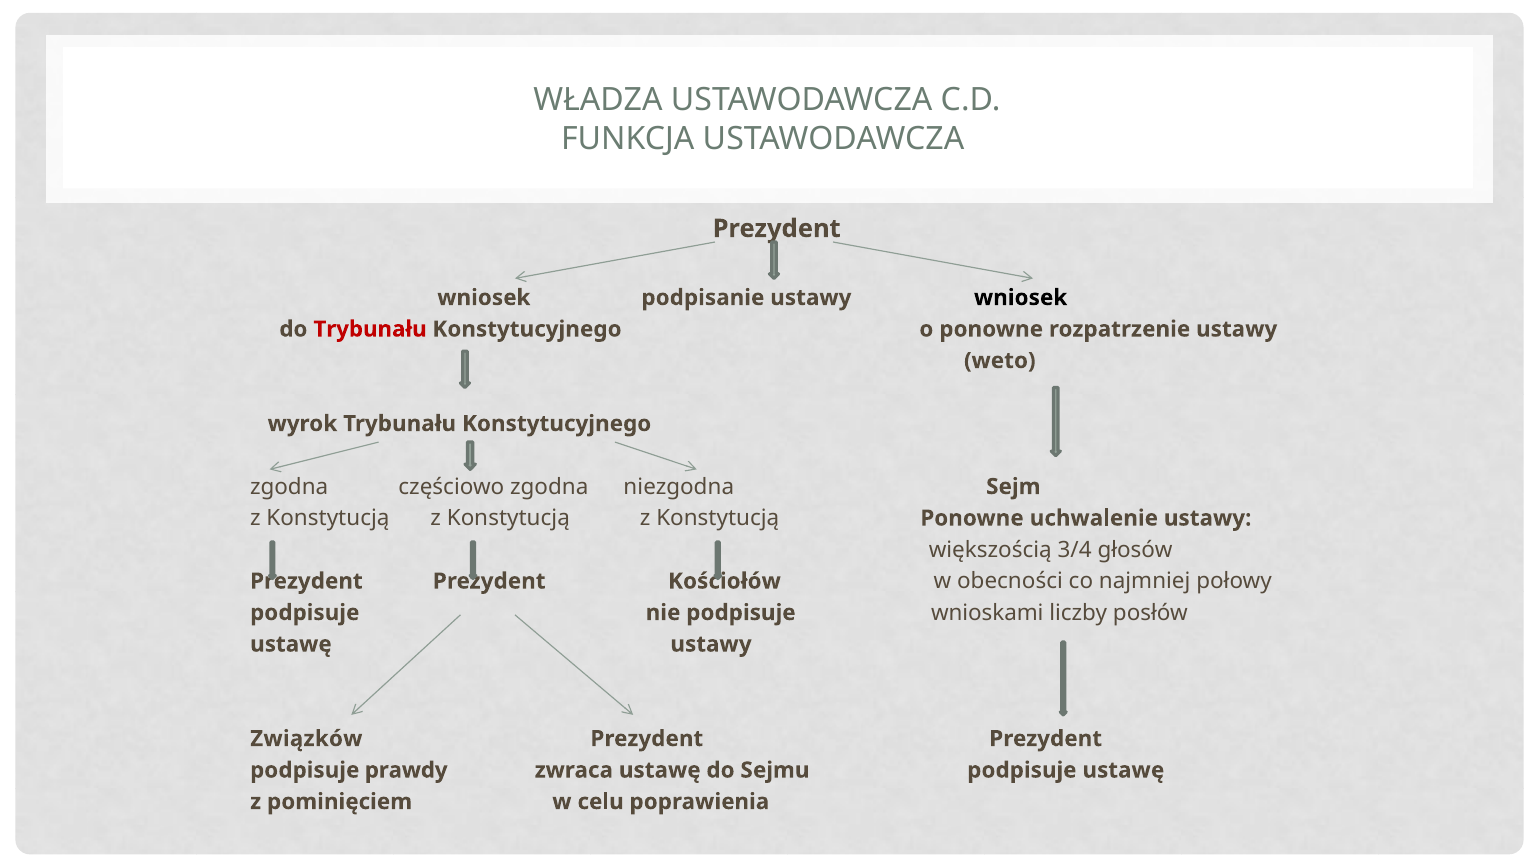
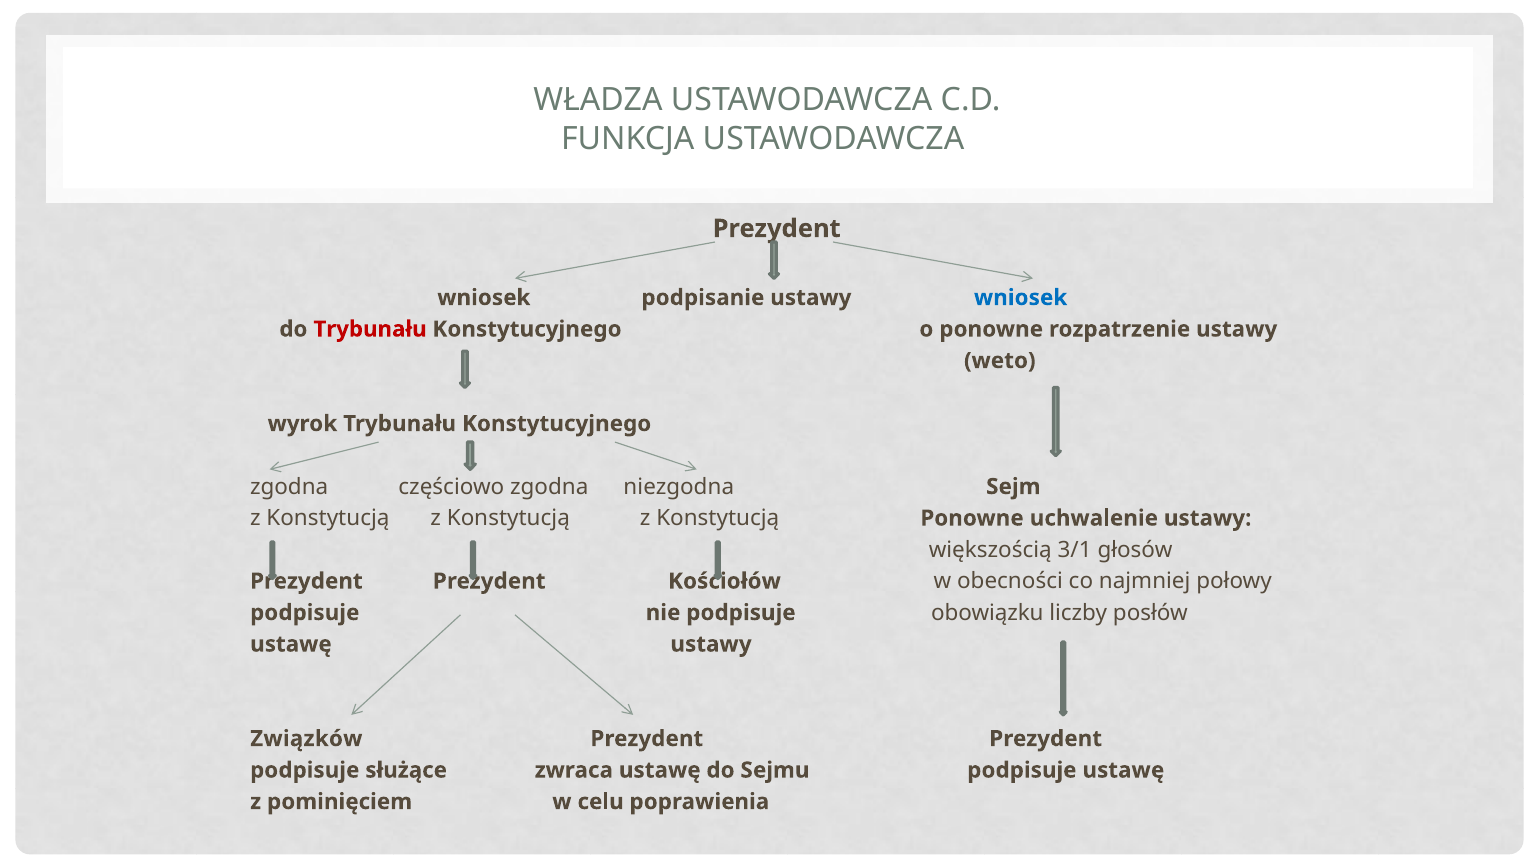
wniosek colour: black -> blue (1021, 298)
3/4: 3/4 -> 3/1 (1075, 549)
wnioskami: wnioskami -> obowiązku (987, 612)
prawdy: prawdy -> służące (406, 770)
